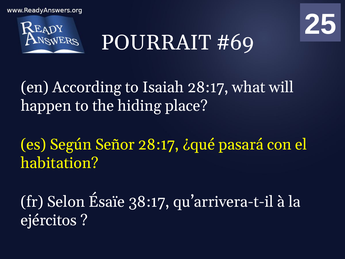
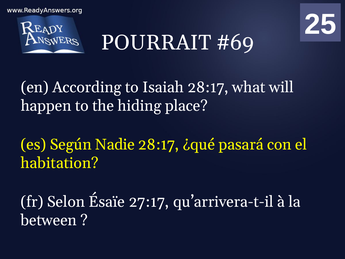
Señor: Señor -> Nadie (115, 144)
38:17: 38:17 -> 27:17 (149, 202)
ejércitos: ejércitos -> between (49, 220)
